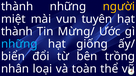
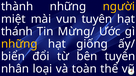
thành: thành -> thánh (17, 32)
những colour: light blue -> yellow (19, 44)
bên trồng: trồng -> tuyên (120, 57)
